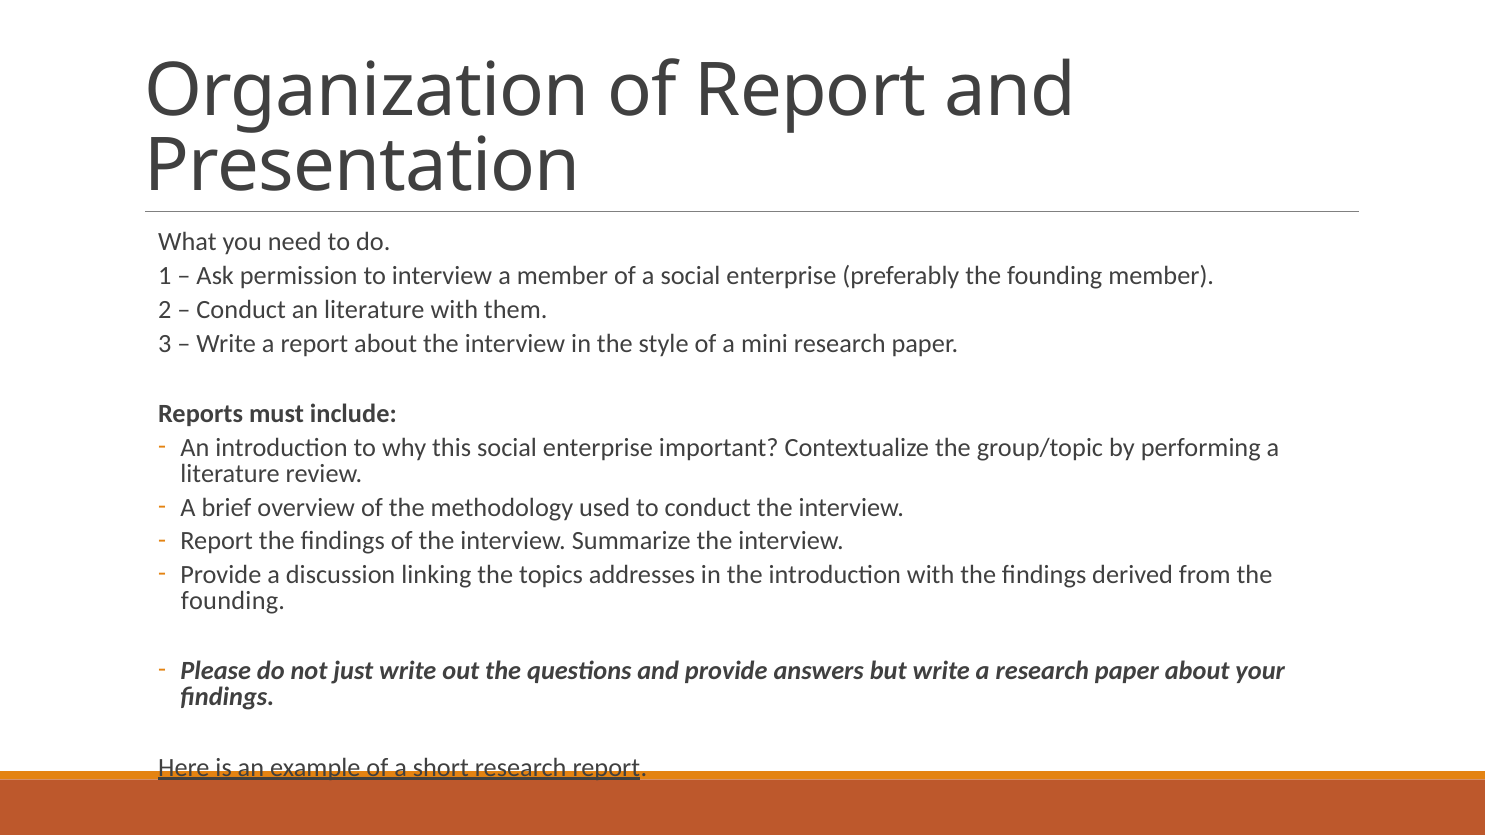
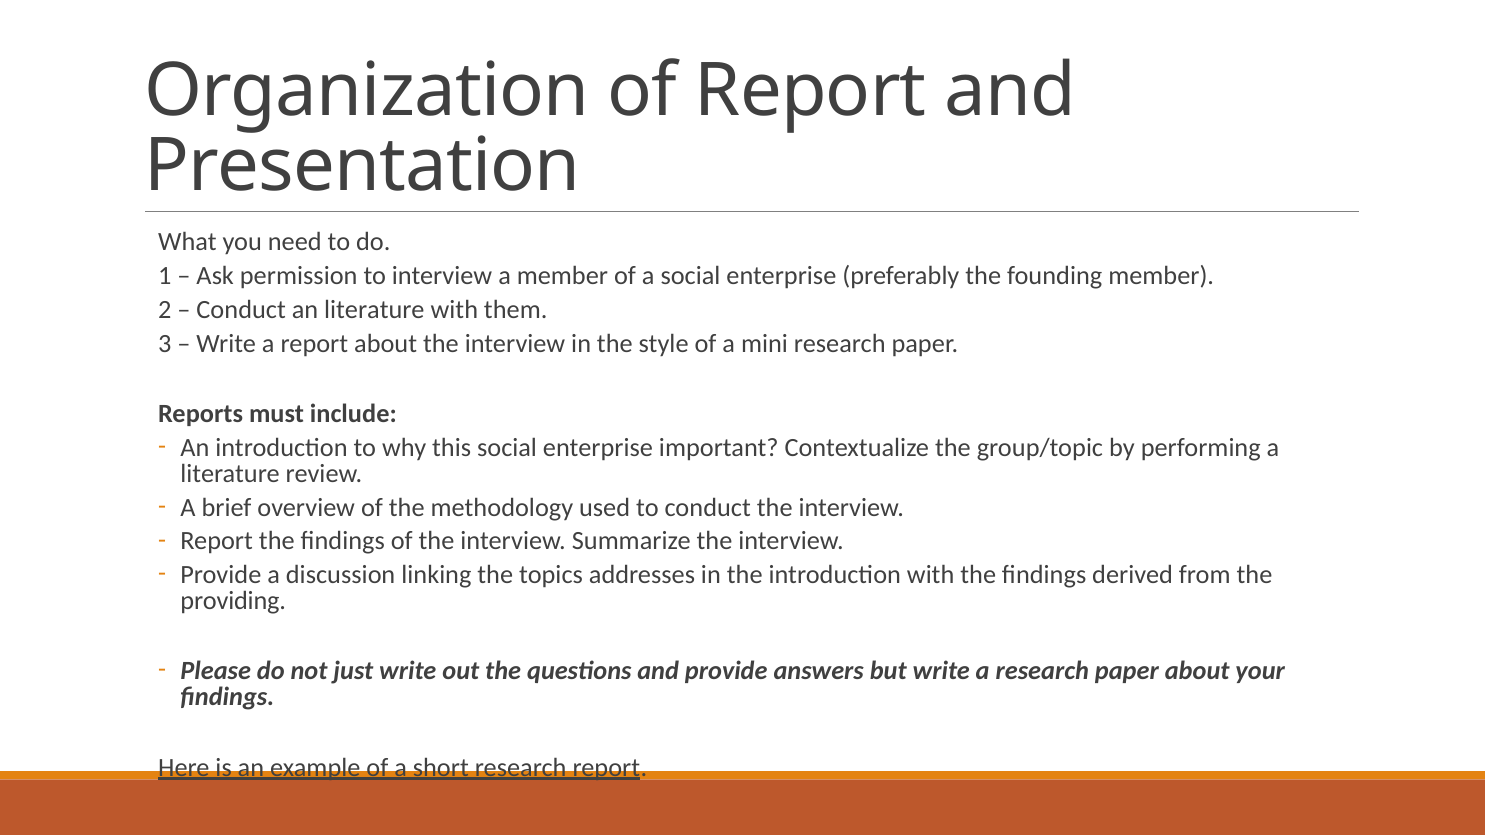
founding: founding -> providing (233, 601)
